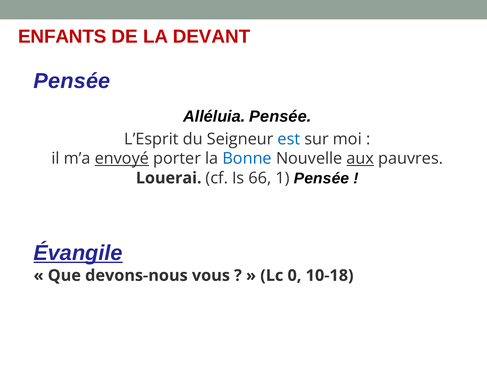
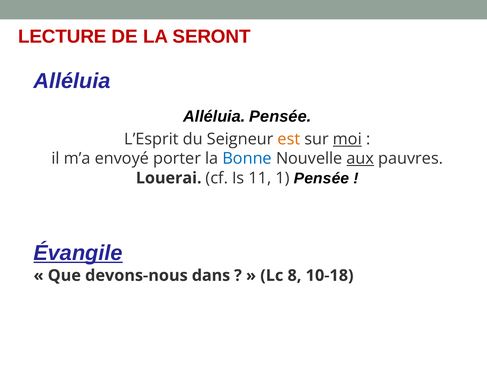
ENFANTS: ENFANTS -> LECTURE (62, 37)
DEVANT: DEVANT -> SERONT (212, 37)
Pensée: Pensée -> Alléluia (72, 81)
est colour: blue -> orange (289, 139)
moi underline: none -> present (347, 139)
envoyé underline: present -> none (122, 159)
66: 66 -> 11 (260, 178)
vous: vous -> dans (211, 276)
0: 0 -> 8 (294, 276)
